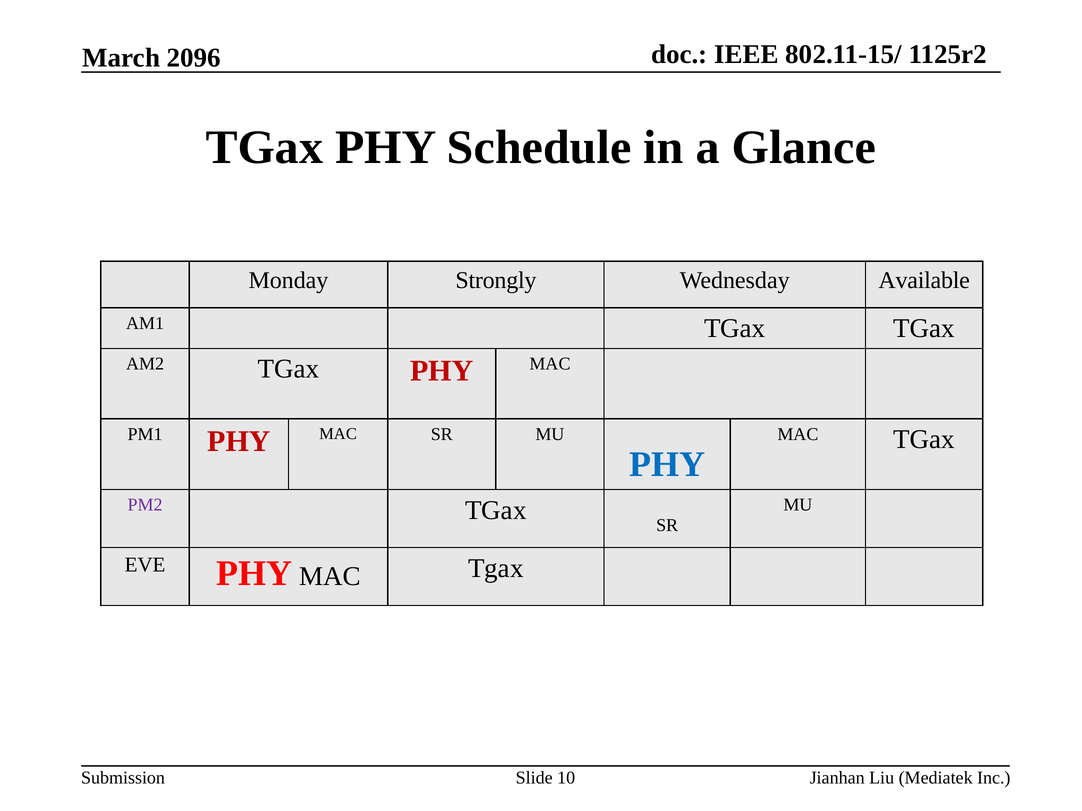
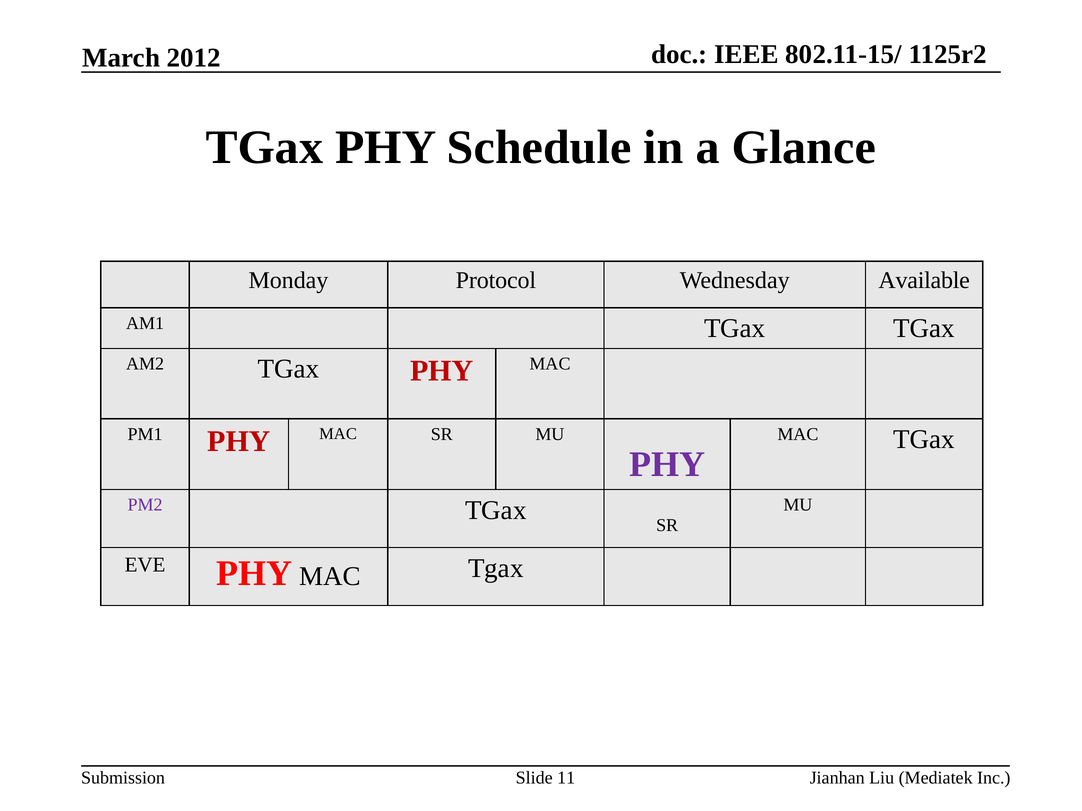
2096: 2096 -> 2012 (194, 58)
Strongly: Strongly -> Protocol (496, 280)
PHY colour: blue -> purple (667, 465)
10: 10 -> 11 (566, 778)
